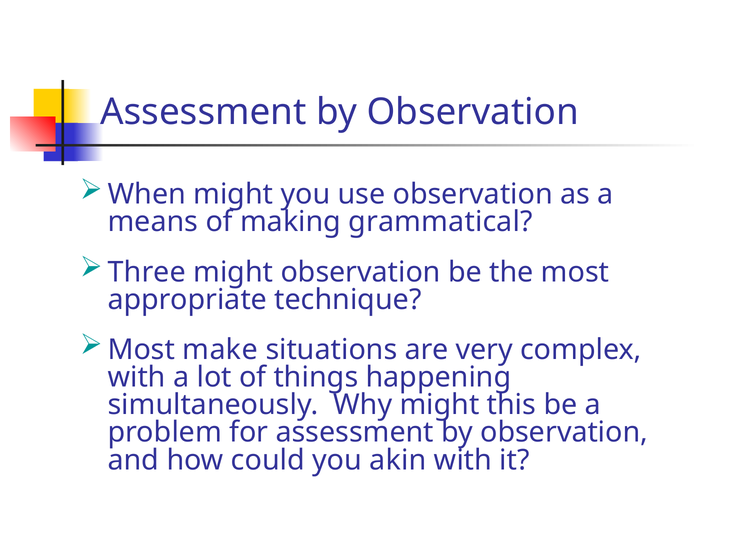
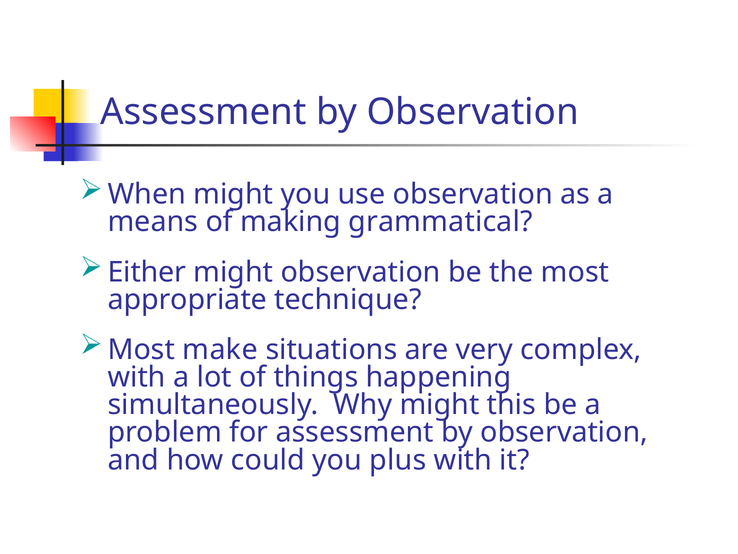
Three: Three -> Either (147, 272)
akin: akin -> plus (398, 460)
